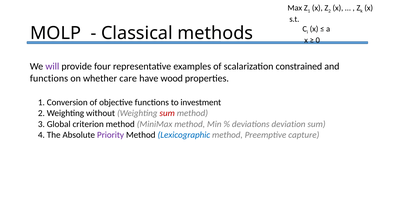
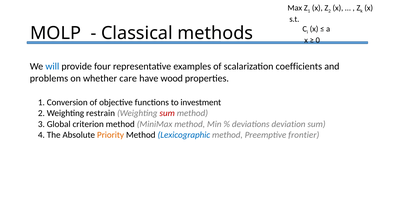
will colour: purple -> blue (52, 67)
constrained: constrained -> coefficients (299, 67)
functions: functions -> problems (49, 78)
without: without -> restrain (101, 113)
Priority colour: purple -> orange (111, 135)
capture: capture -> frontier (304, 135)
